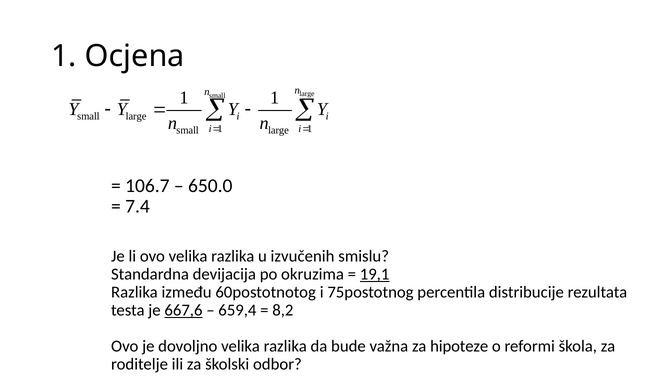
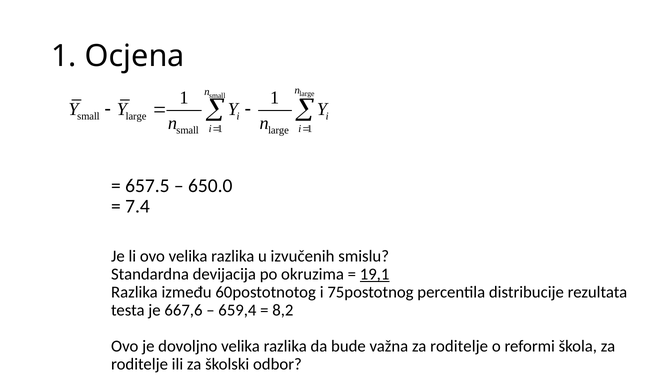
106.7: 106.7 -> 657.5 (147, 186)
667,6 underline: present -> none (183, 311)
važna za hipoteze: hipoteze -> roditelje (459, 347)
